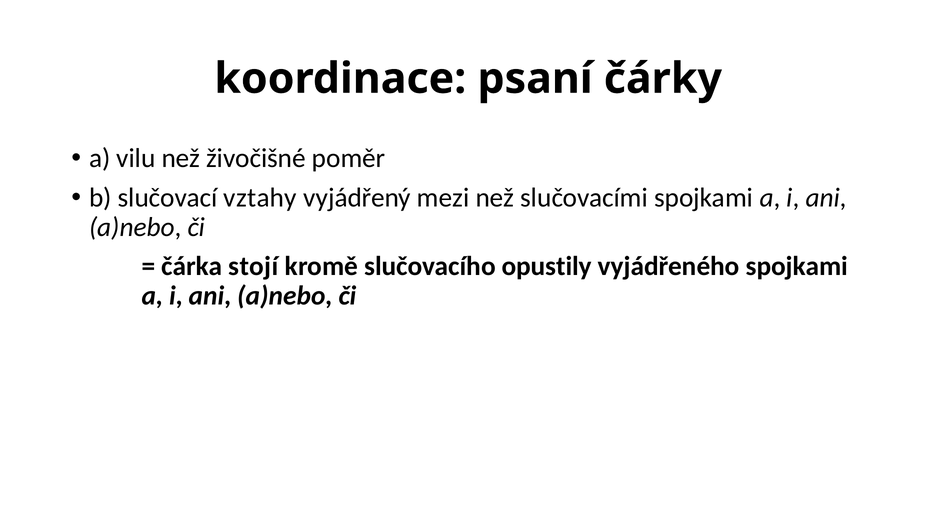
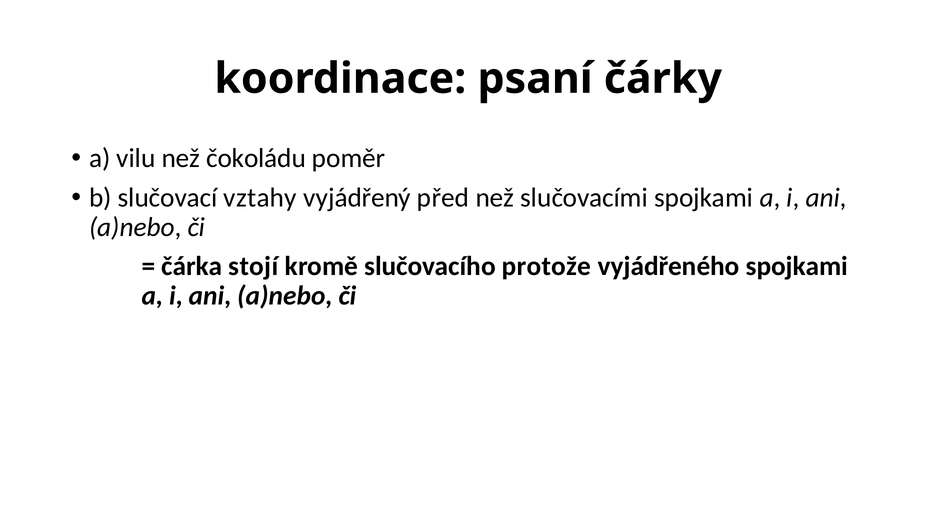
živočišné: živočišné -> čokoládu (256, 158)
mezi: mezi -> před (443, 198)
opustily: opustily -> protože (547, 266)
